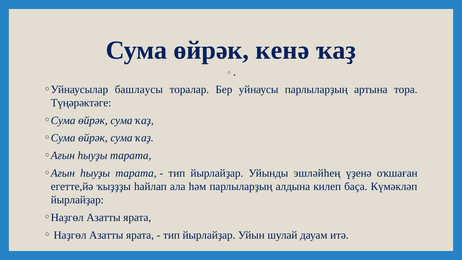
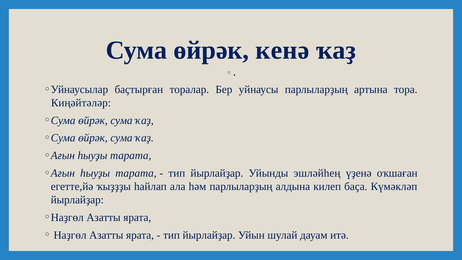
башлаусы: башлаусы -> баҫтырған (139, 89)
Түңәрәктәге: Түңәрәктәге -> Киңәйтәләр (81, 103)
